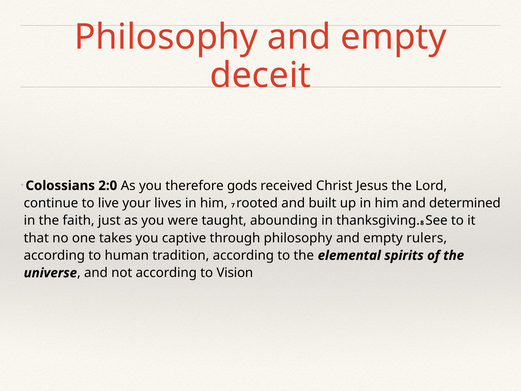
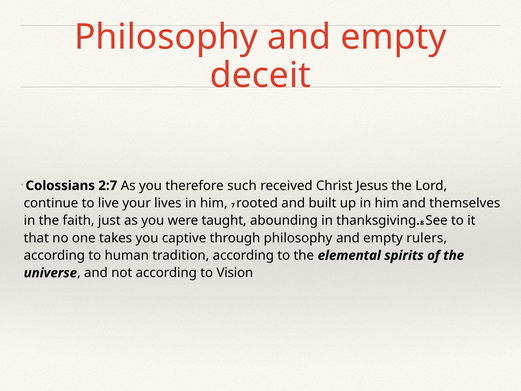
2:0: 2:0 -> 2:7 (108, 186)
gods: gods -> such (242, 186)
determined: determined -> themselves (465, 203)
